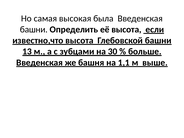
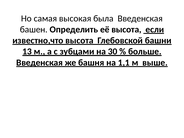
башни: башни -> башен (34, 29)
